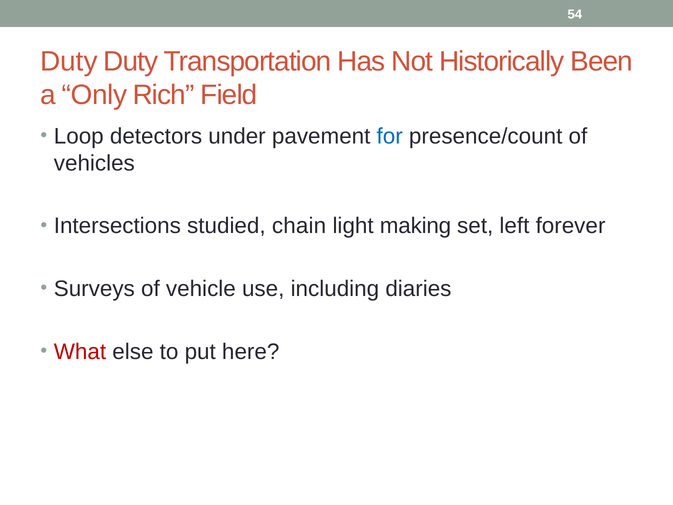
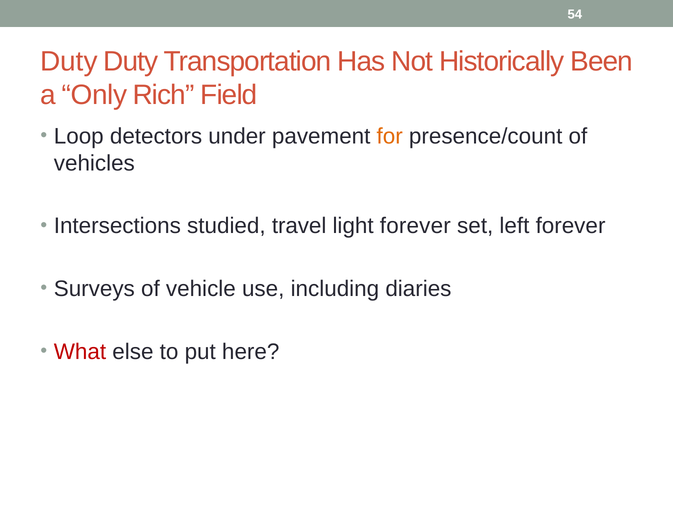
for colour: blue -> orange (390, 136)
chain: chain -> travel (299, 226)
light making: making -> forever (415, 226)
